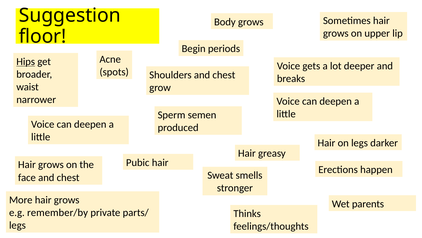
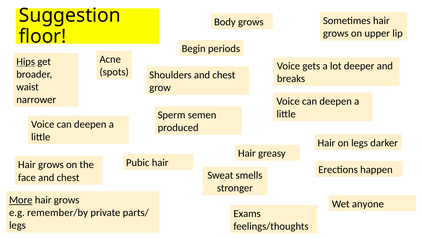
More underline: none -> present (21, 199)
parents: parents -> anyone (368, 203)
Thinks: Thinks -> Exams (247, 213)
